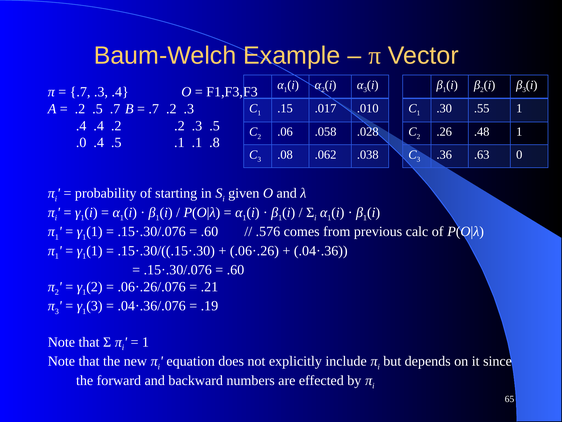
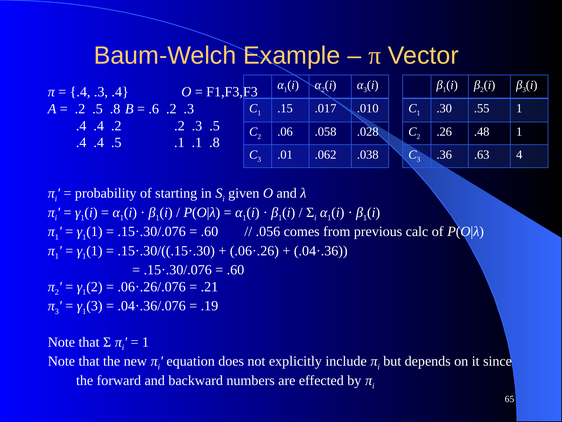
.7: .7 -> .4 (80, 92)
.5 .7: .7 -> .8 (115, 109)
.7: .7 -> .6 (154, 109)
.0: .0 -> .4 (81, 142)
.08: .08 -> .01 (285, 154)
0: 0 -> 4 (519, 154)
.576: .576 -> .056 (268, 231)
